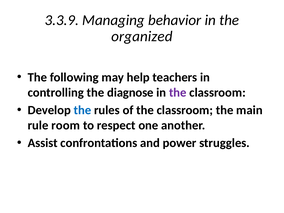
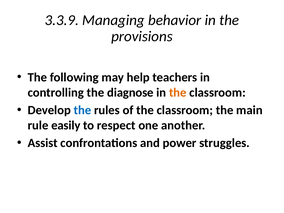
organized: organized -> provisions (142, 36)
the colour: purple -> orange (178, 92)
room: room -> easily (66, 125)
